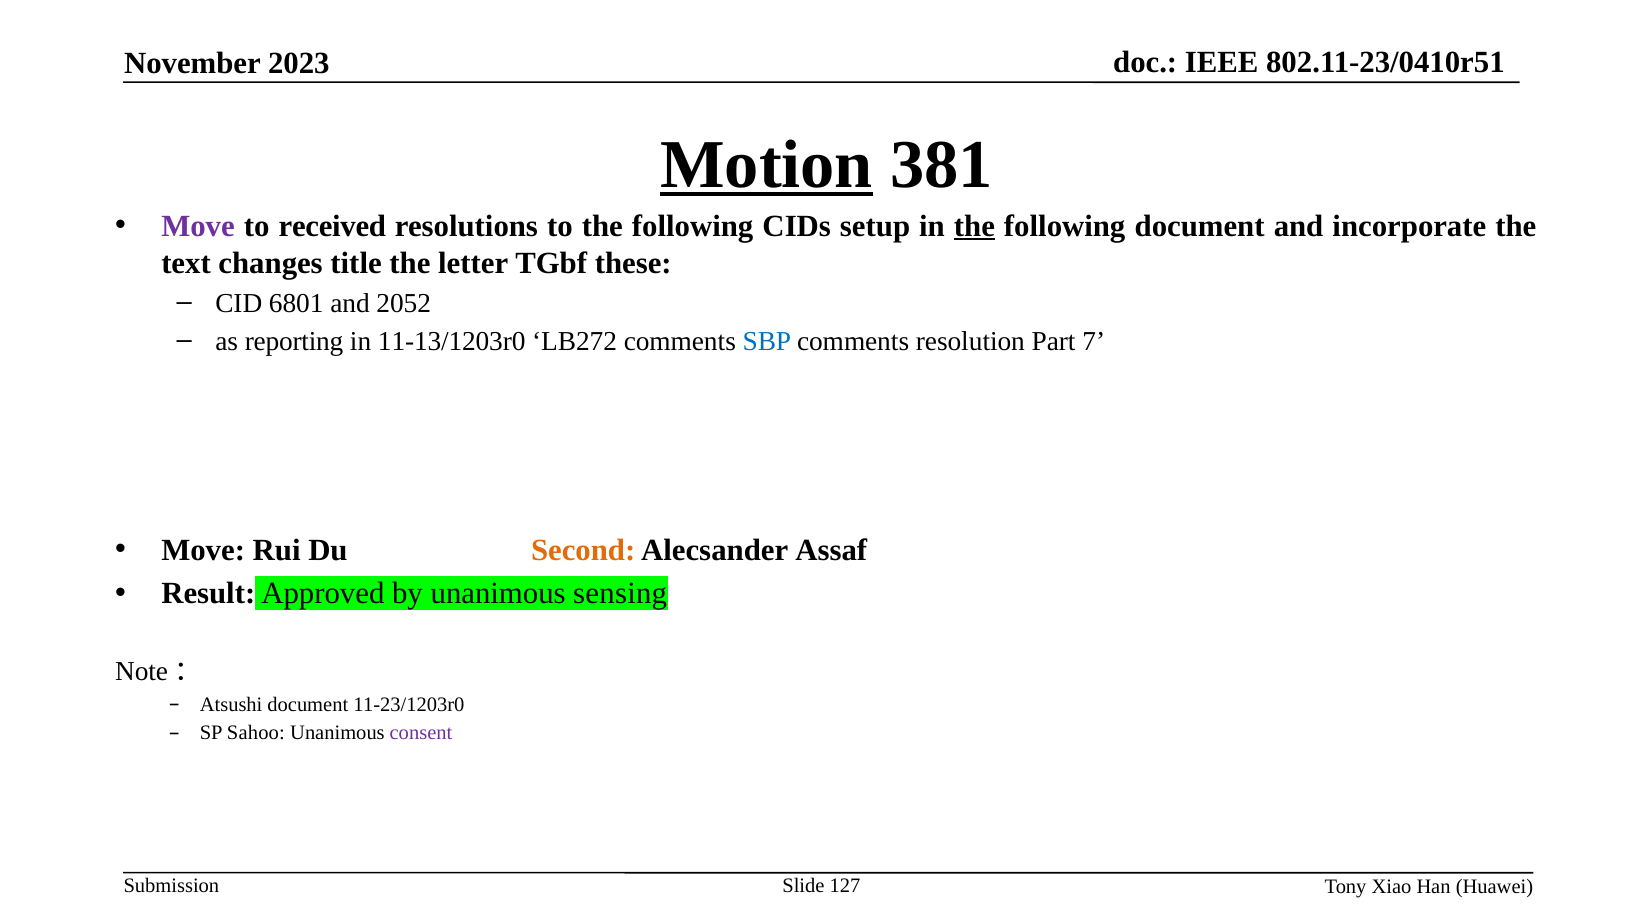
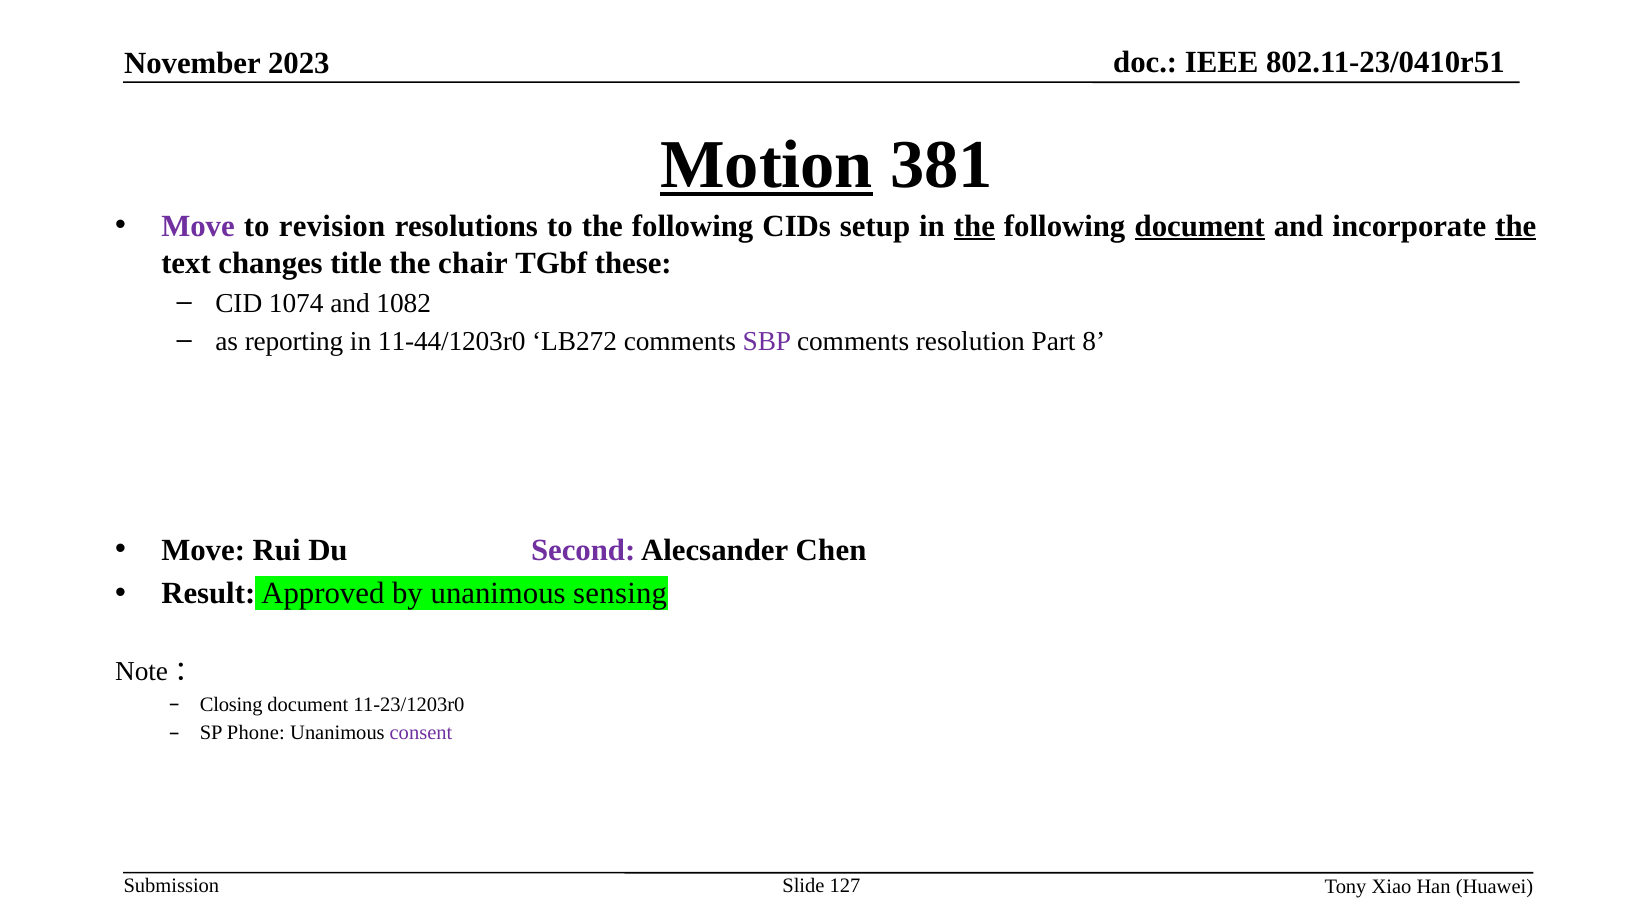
received: received -> revision (332, 226)
document underline: none -> present (1200, 226)
the underline: none -> present (1516, 226)
letter: letter -> chair (473, 263)
6801: 6801 -> 1074 (296, 303)
2052: 2052 -> 1082 (404, 303)
11-13/1203r0: 11-13/1203r0 -> 11-44/1203r0 (452, 341)
SBP colour: blue -> purple (767, 341)
7: 7 -> 8 (1094, 341)
Second colour: orange -> purple (583, 551)
Assaf: Assaf -> Chen (831, 551)
Atsushi: Atsushi -> Closing (231, 704)
Sahoo: Sahoo -> Phone (256, 733)
